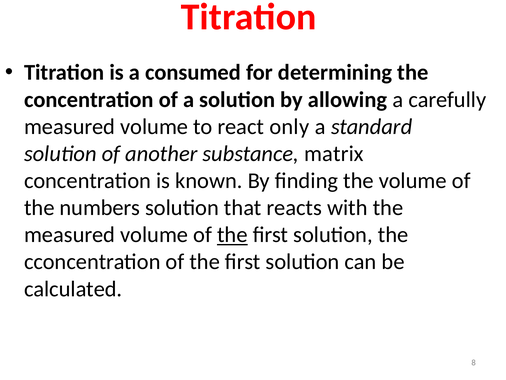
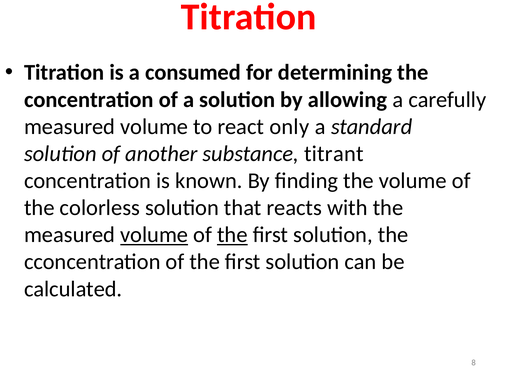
matrix: matrix -> titrant (334, 153)
numbers: numbers -> colorless (100, 208)
volume underline: none -> present (154, 235)
